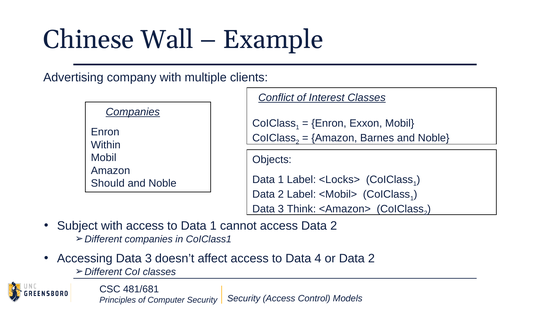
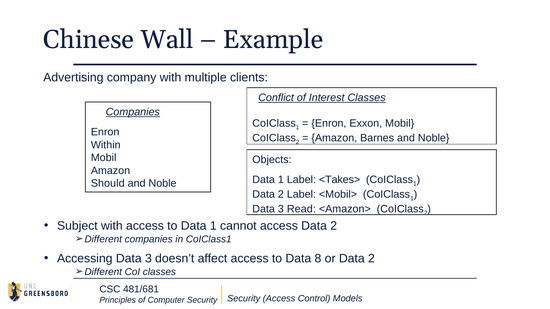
<Locks>: <Locks> -> <Takes> (340, 180)
Think: Think -> Read (301, 209)
4: 4 -> 8 (318, 259)
